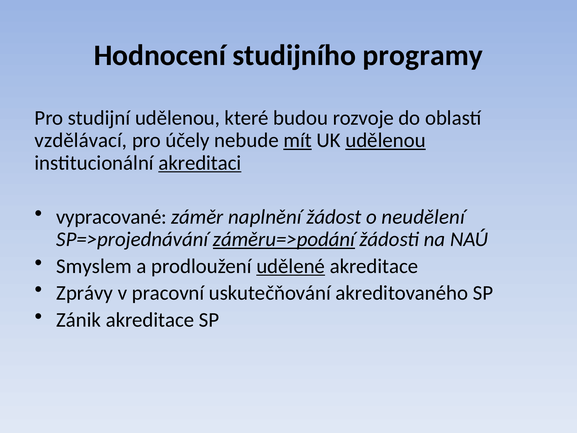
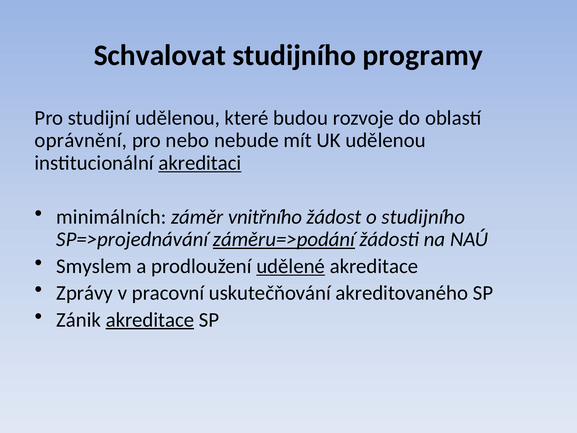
Hodnocení: Hodnocení -> Schvalovat (160, 55)
vzdělávací: vzdělávací -> oprávnění (81, 140)
účely: účely -> nebo (187, 140)
mít underline: present -> none (298, 140)
udělenou underline: present -> none (386, 140)
vypracované: vypracované -> minimálních (111, 217)
naplnění: naplnění -> vnitřního (265, 217)
o neudělení: neudělení -> studijního (423, 217)
akreditace underline: none -> present (150, 320)
